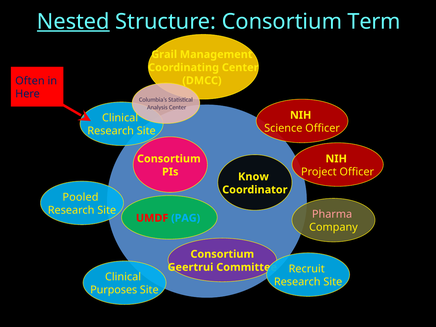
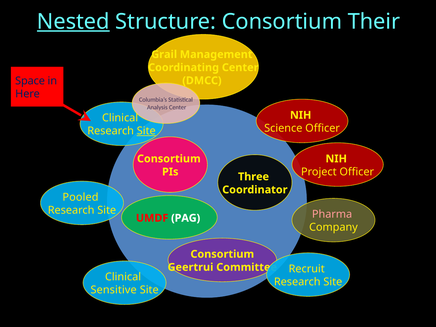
Term: Term -> Their (374, 21)
Often: Often -> Space (30, 81)
Site underline: none -> present (146, 131)
Know: Know -> Three (254, 177)
PAG colour: light blue -> white (186, 218)
Purposes: Purposes -> Sensitive (114, 290)
